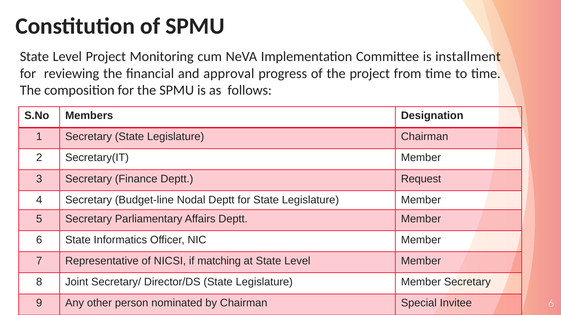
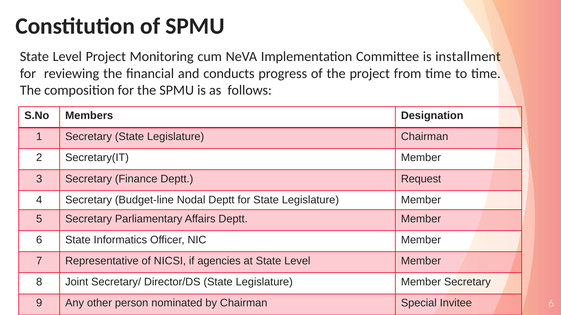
approval: approval -> conducts (229, 74)
matching: matching -> agencies (219, 261)
